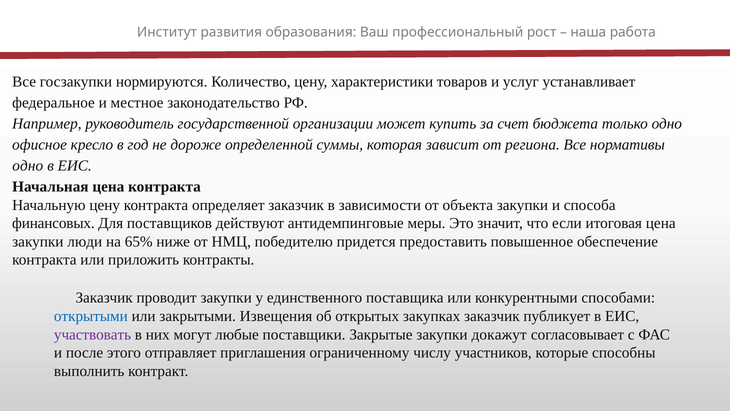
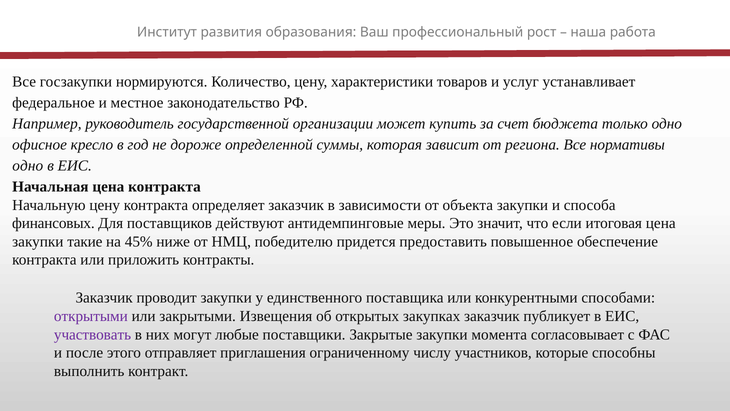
люди: люди -> такие (85, 241)
65%: 65% -> 45% (139, 241)
открытыми colour: blue -> purple (91, 316)
докажут: докажут -> момента (499, 334)
